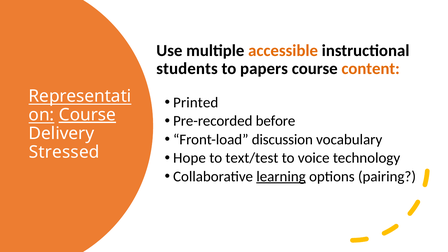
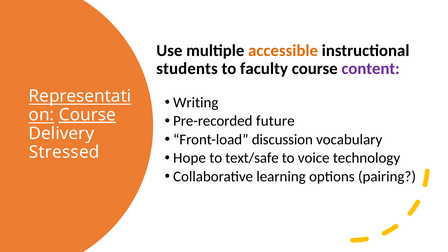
papers: papers -> faculty (264, 69)
content colour: orange -> purple (371, 69)
Printed: Printed -> Writing (196, 103)
before: before -> future (275, 121)
text/test: text/test -> text/safe (252, 158)
learning underline: present -> none (281, 176)
